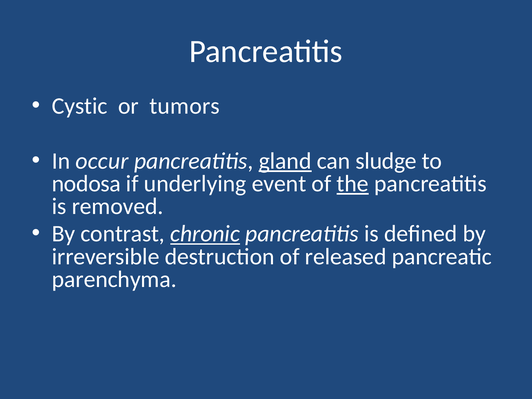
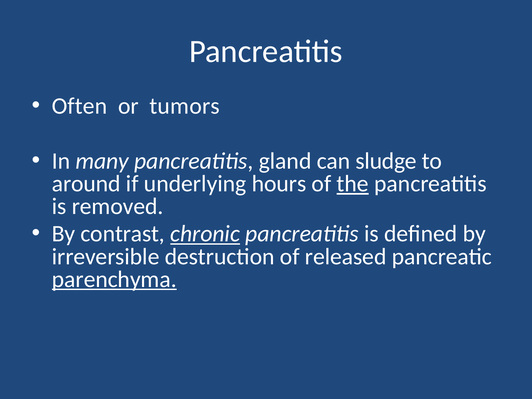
Cystic: Cystic -> Often (80, 106)
occur: occur -> many (102, 161)
gland underline: present -> none (285, 161)
nodosa: nodosa -> around (86, 184)
event: event -> hours (279, 184)
parenchyma underline: none -> present (114, 279)
